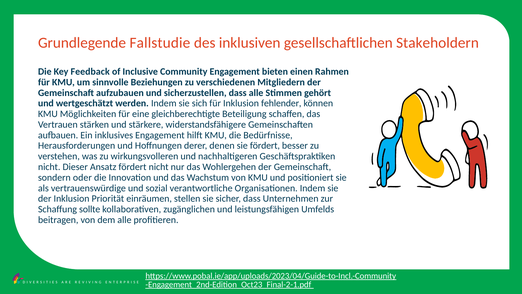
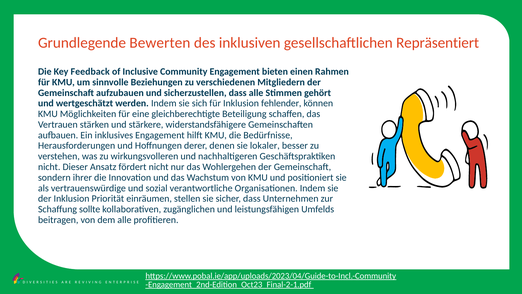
Fallstudie: Fallstudie -> Bewerten (160, 43)
Stakeholdern: Stakeholdern -> Repräsentiert (438, 43)
sie fördert: fördert -> lokaler (265, 146)
oder: oder -> ihrer (82, 177)
